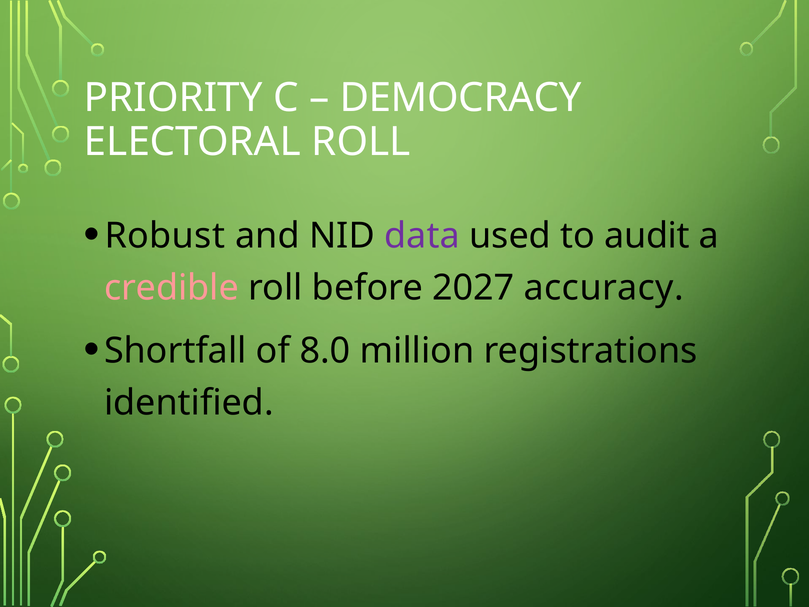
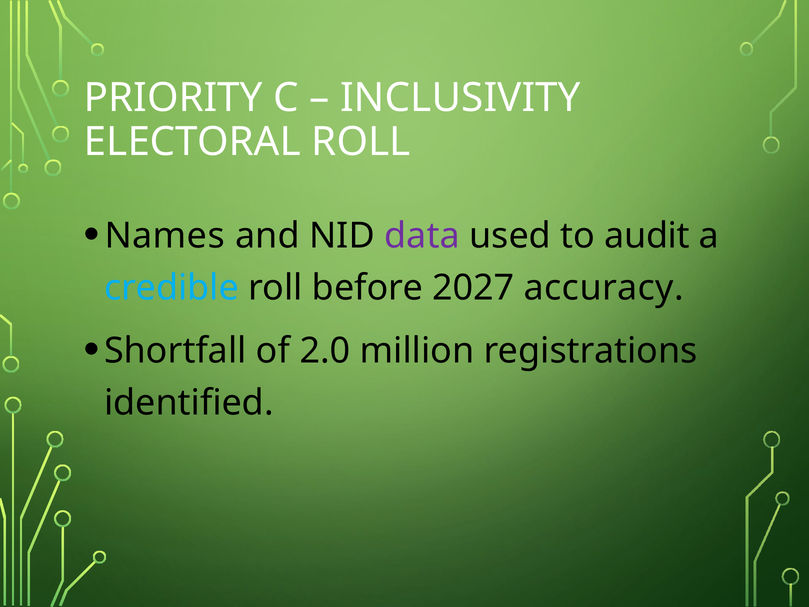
DEMOCRACY: DEMOCRACY -> INCLUSIVITY (460, 98)
Robust: Robust -> Names (165, 236)
credible colour: pink -> light blue (171, 288)
8.0: 8.0 -> 2.0 (325, 351)
